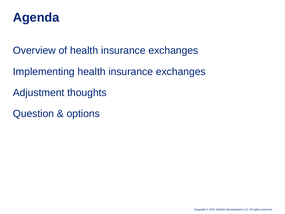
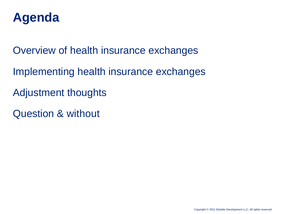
options: options -> without (83, 114)
